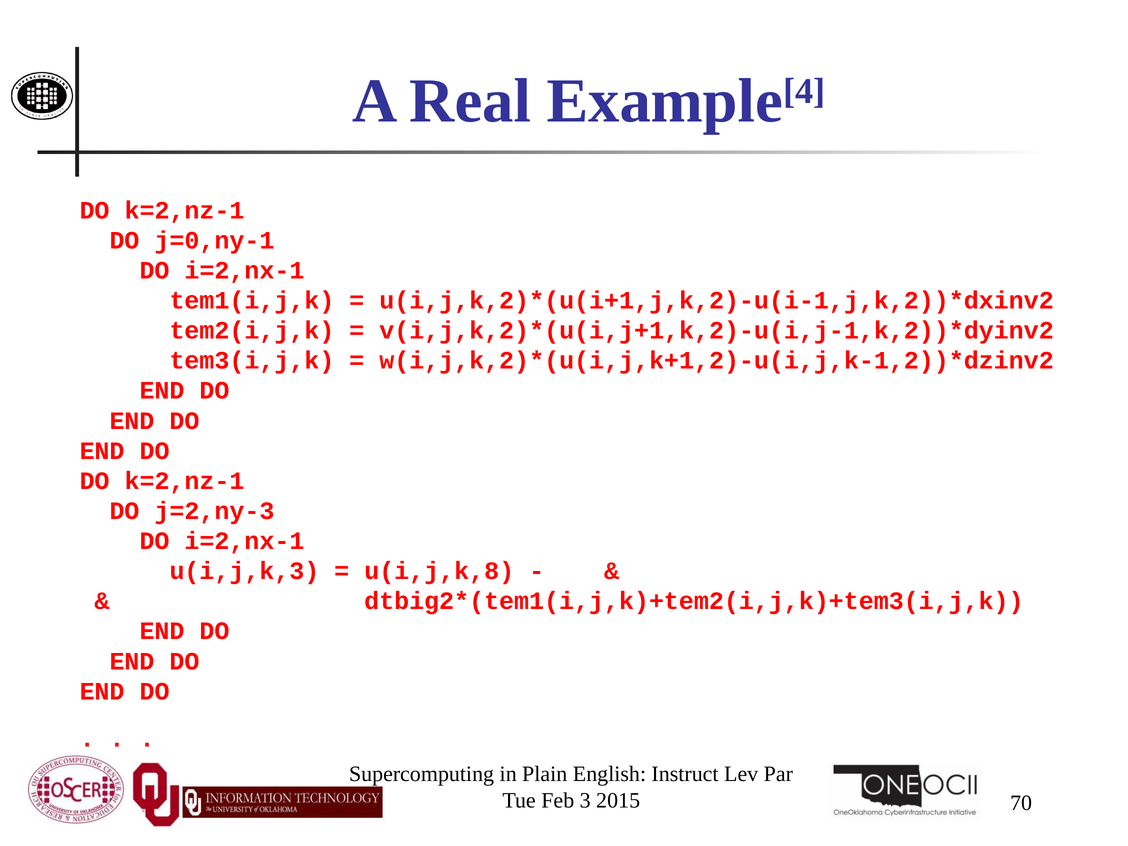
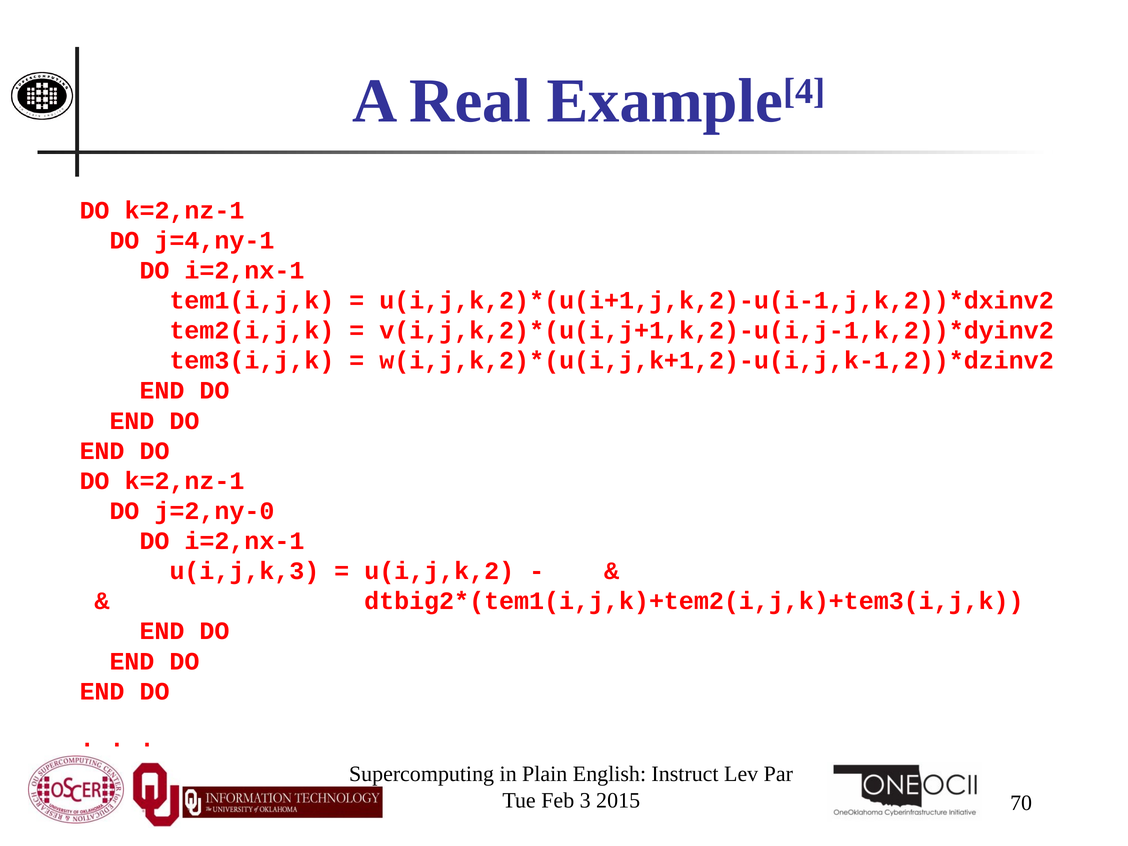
j=0,ny-1: j=0,ny-1 -> j=4,ny-1 (214, 240)
j=2,ny-3: j=2,ny-3 -> j=2,ny-0 (214, 511)
u(i,j,k,8: u(i,j,k,8 -> u(i,j,k,2 (439, 571)
